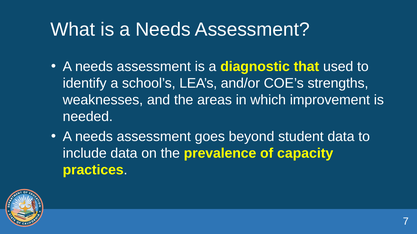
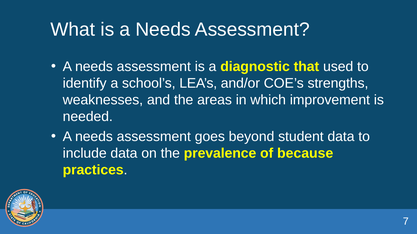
capacity: capacity -> because (305, 154)
